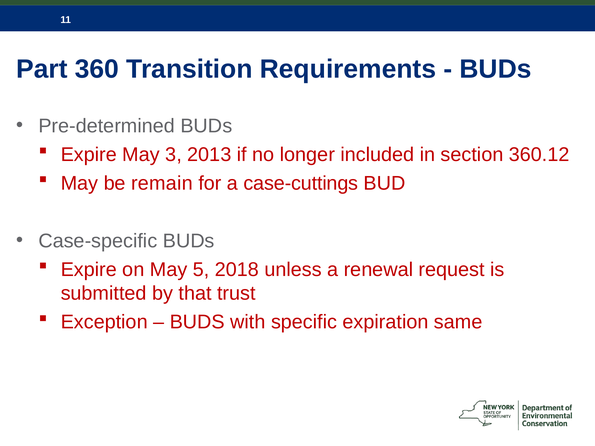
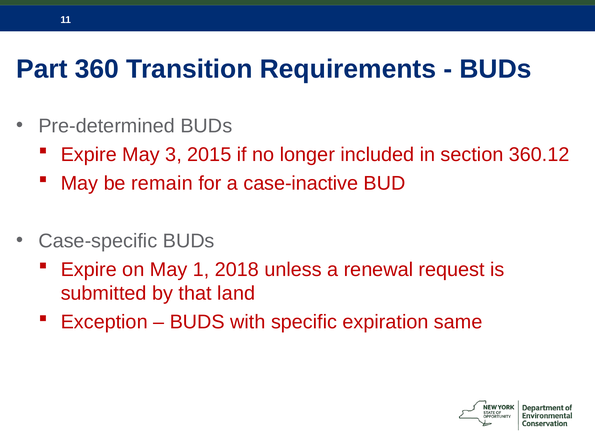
2013: 2013 -> 2015 (209, 155)
case-cuttings: case-cuttings -> case-inactive (301, 183)
5: 5 -> 1 (201, 270)
trust: trust -> land (236, 294)
